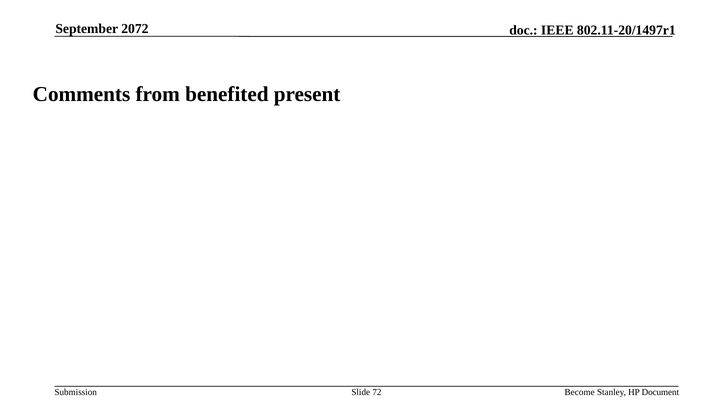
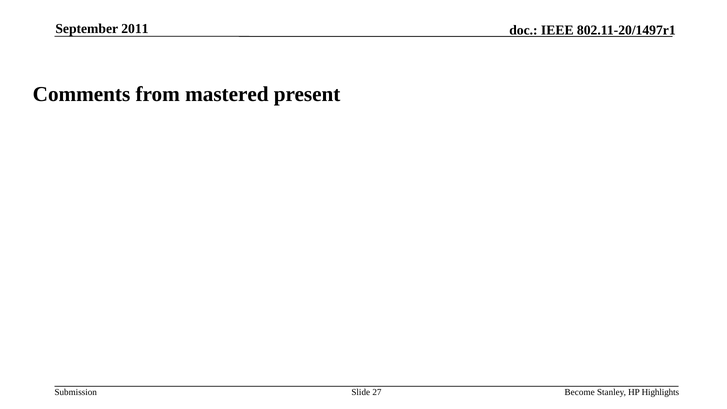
2072: 2072 -> 2011 (135, 29)
benefited: benefited -> mastered (227, 94)
72: 72 -> 27 (377, 392)
Document: Document -> Highlights (660, 392)
